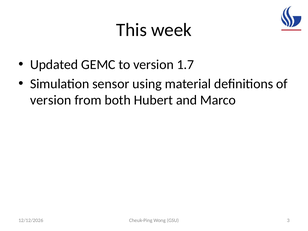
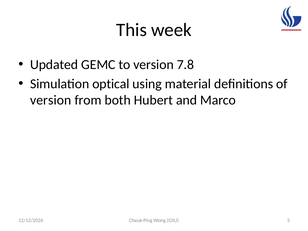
1.7: 1.7 -> 7.8 (185, 65)
sensor: sensor -> optical (111, 84)
